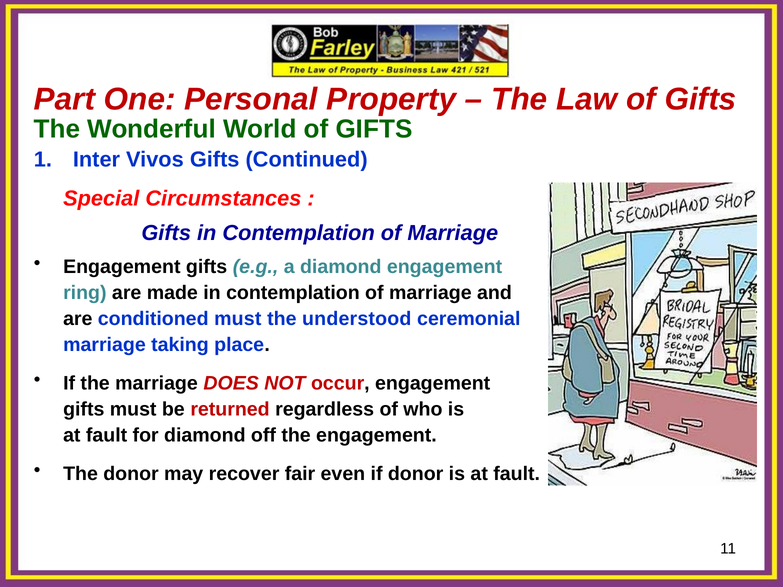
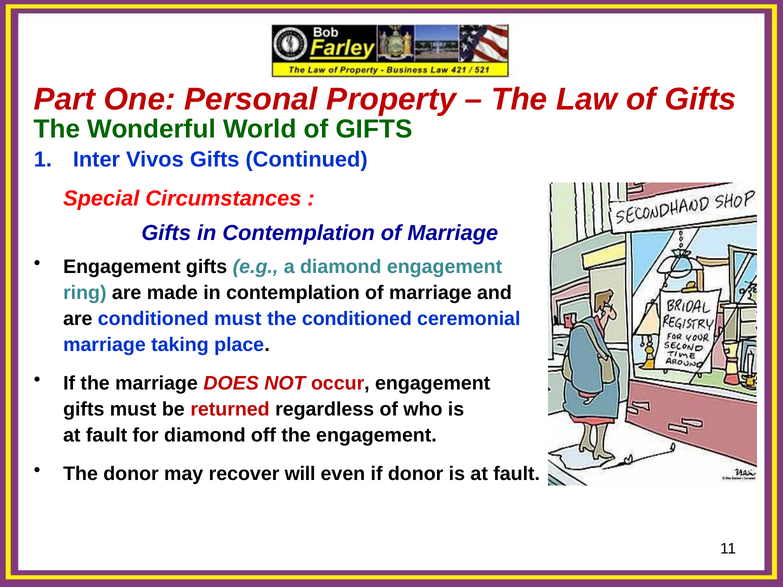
the understood: understood -> conditioned (357, 319)
fair: fair -> will (300, 474)
